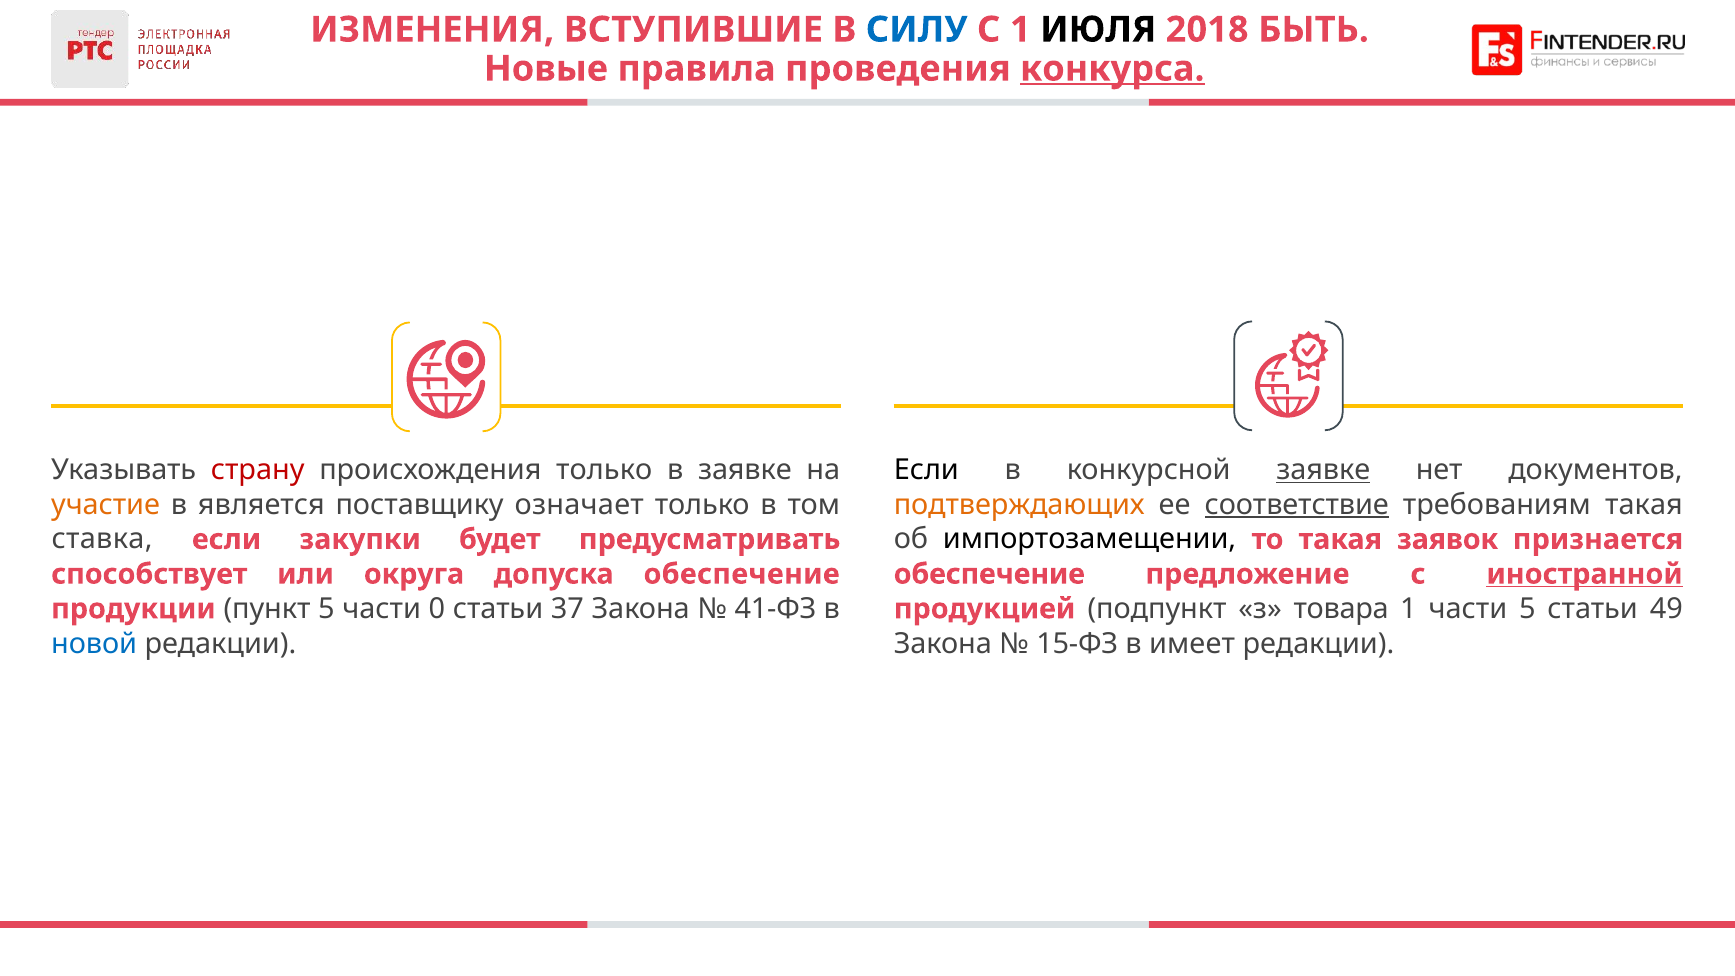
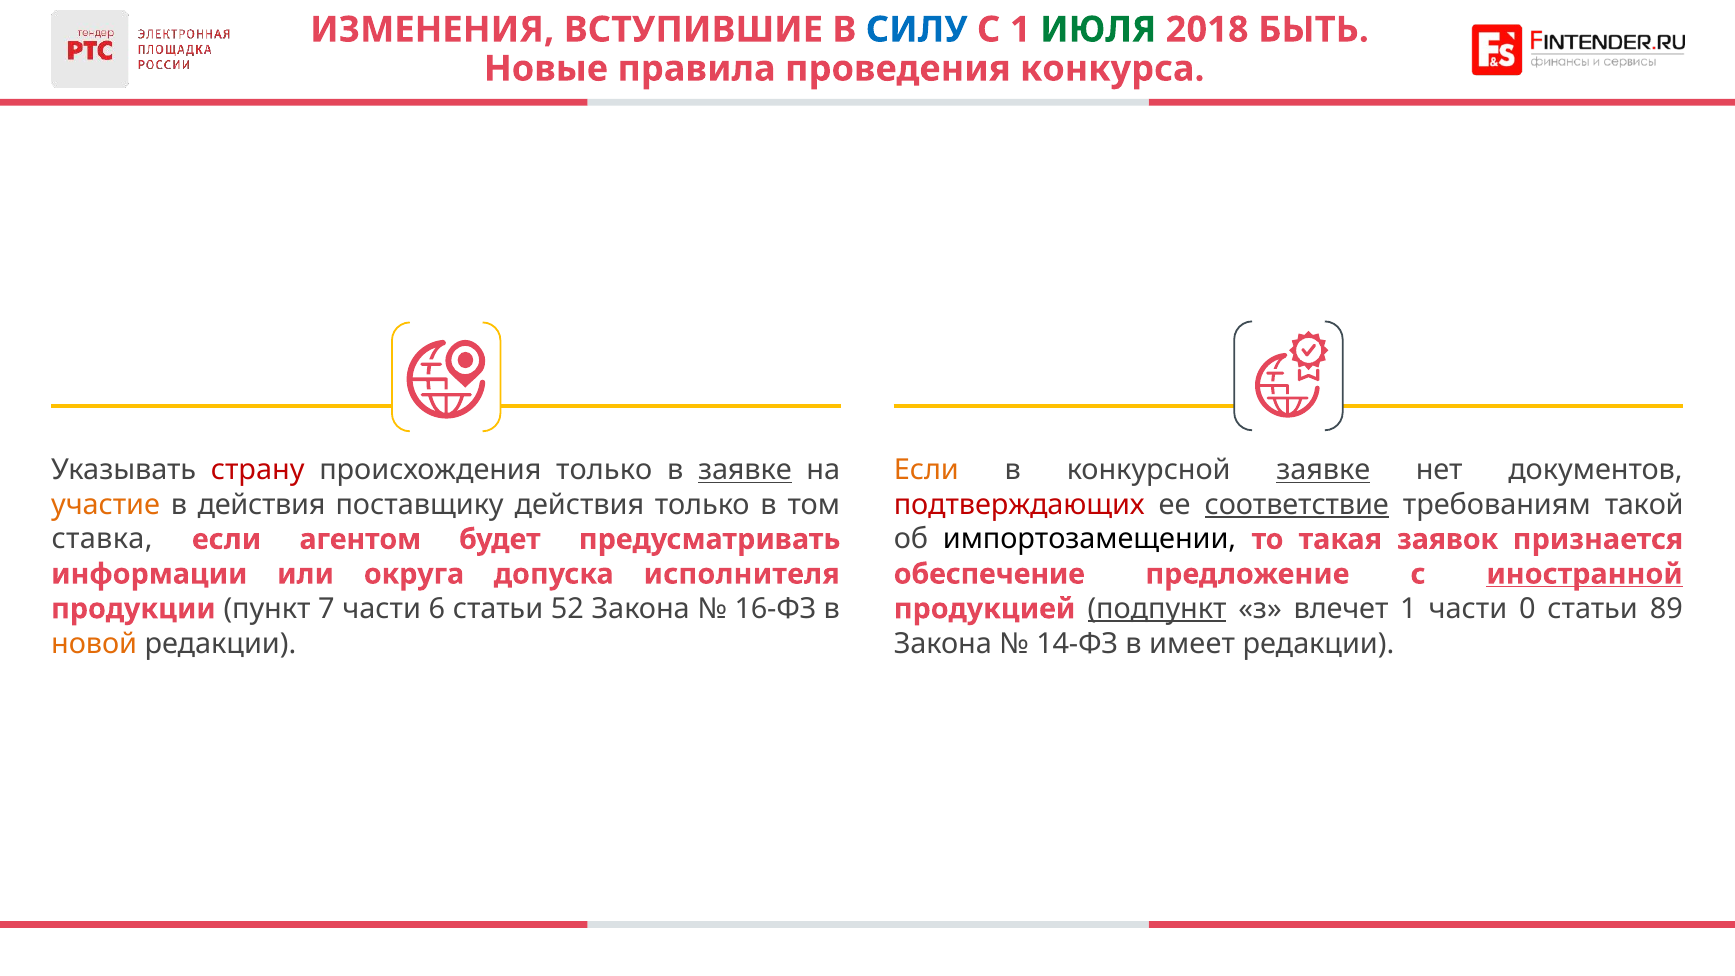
ИЮЛЯ colour: black -> green (1098, 30)
конкурса underline: present -> none (1112, 69)
заявке underline: none -> present (745, 470)
Если colour: black -> orange (926, 470)
в является: является -> действия (262, 505)
поставщику означает: означает -> действия (579, 505)
подтверждающих colour: orange -> red (1019, 505)
требованиям такая: такая -> такой (1644, 505)
закупки: закупки -> агентом (360, 539)
способствует: способствует -> информации (149, 574)
допуска обеспечение: обеспечение -> исполнителя (742, 574)
пункт 5: 5 -> 7 (326, 609)
0: 0 -> 6 (437, 609)
37: 37 -> 52 (567, 609)
41-ФЗ: 41-ФЗ -> 16-ФЗ (775, 609)
подпункт underline: none -> present (1157, 609)
товара: товара -> влечет (1341, 609)
части 5: 5 -> 0 (1527, 609)
49: 49 -> 89 (1666, 609)
новой colour: blue -> orange (94, 643)
15-ФЗ: 15-ФЗ -> 14-ФЗ (1077, 643)
